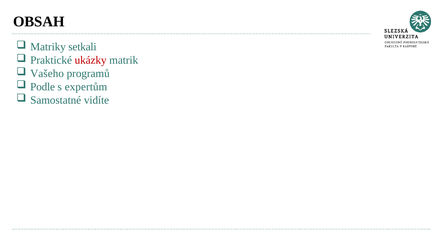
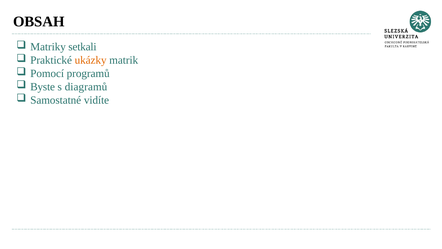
ukázky colour: red -> orange (91, 60)
Vašeho: Vašeho -> Pomocí (47, 73)
Podle: Podle -> Byste (43, 87)
expertům: expertům -> diagramů (86, 87)
